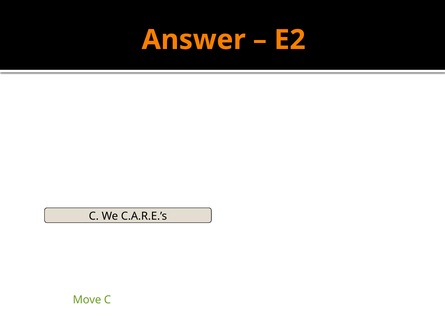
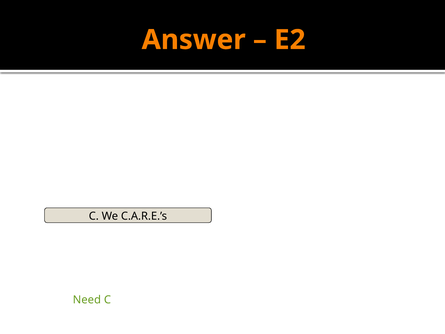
Move: Move -> Need (87, 300)
